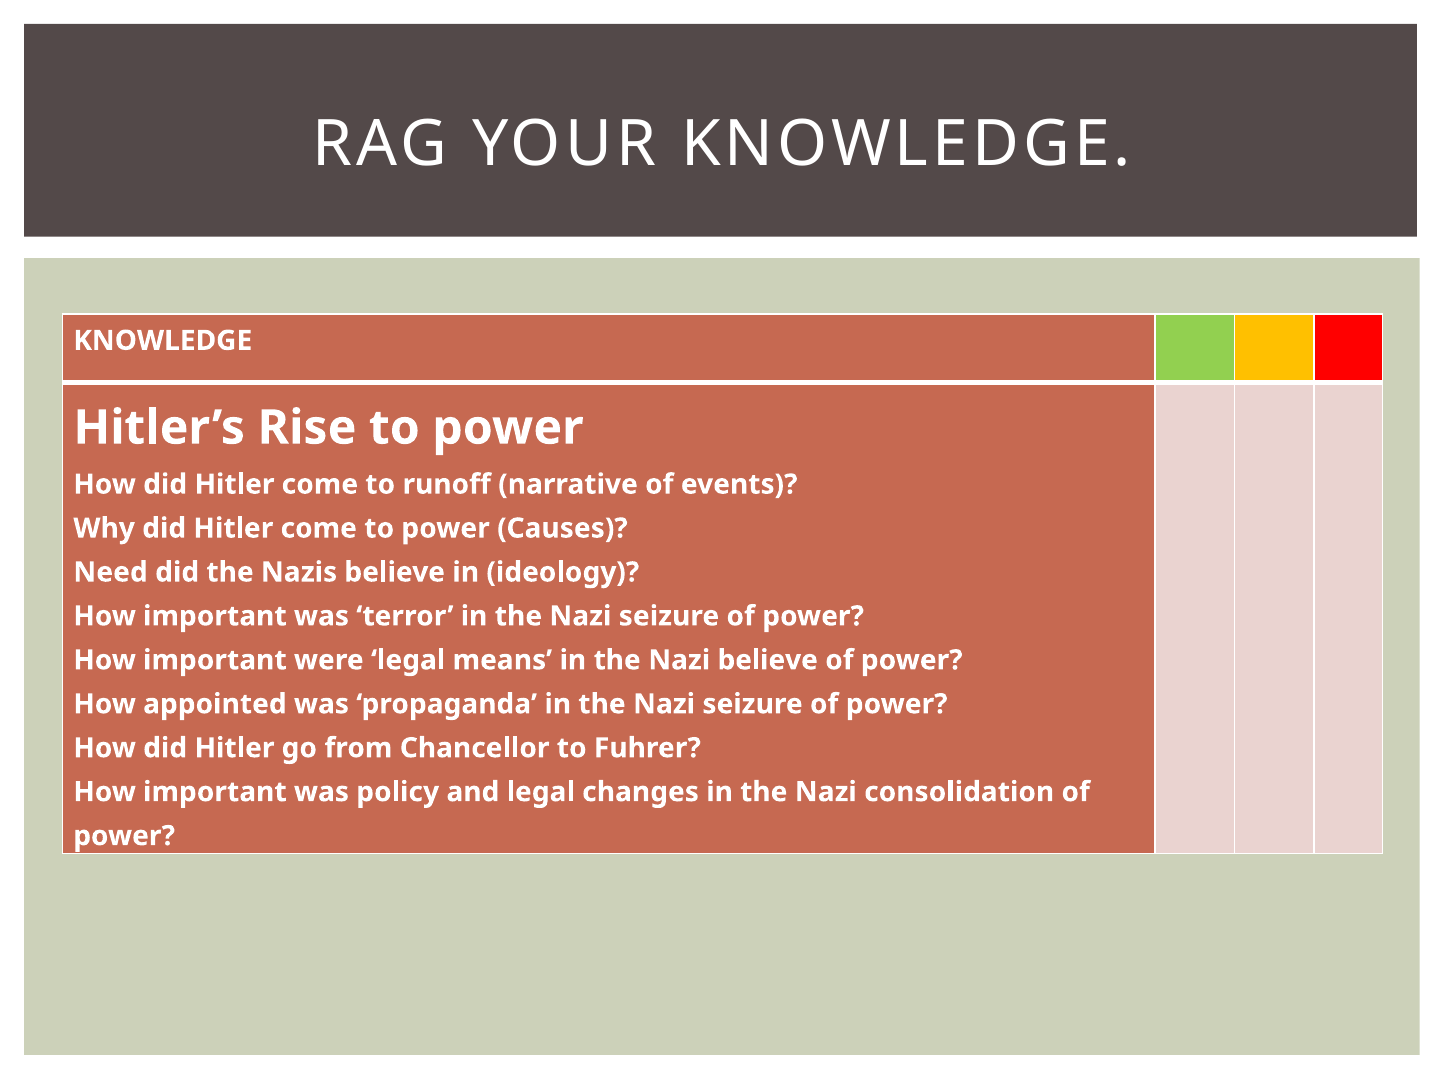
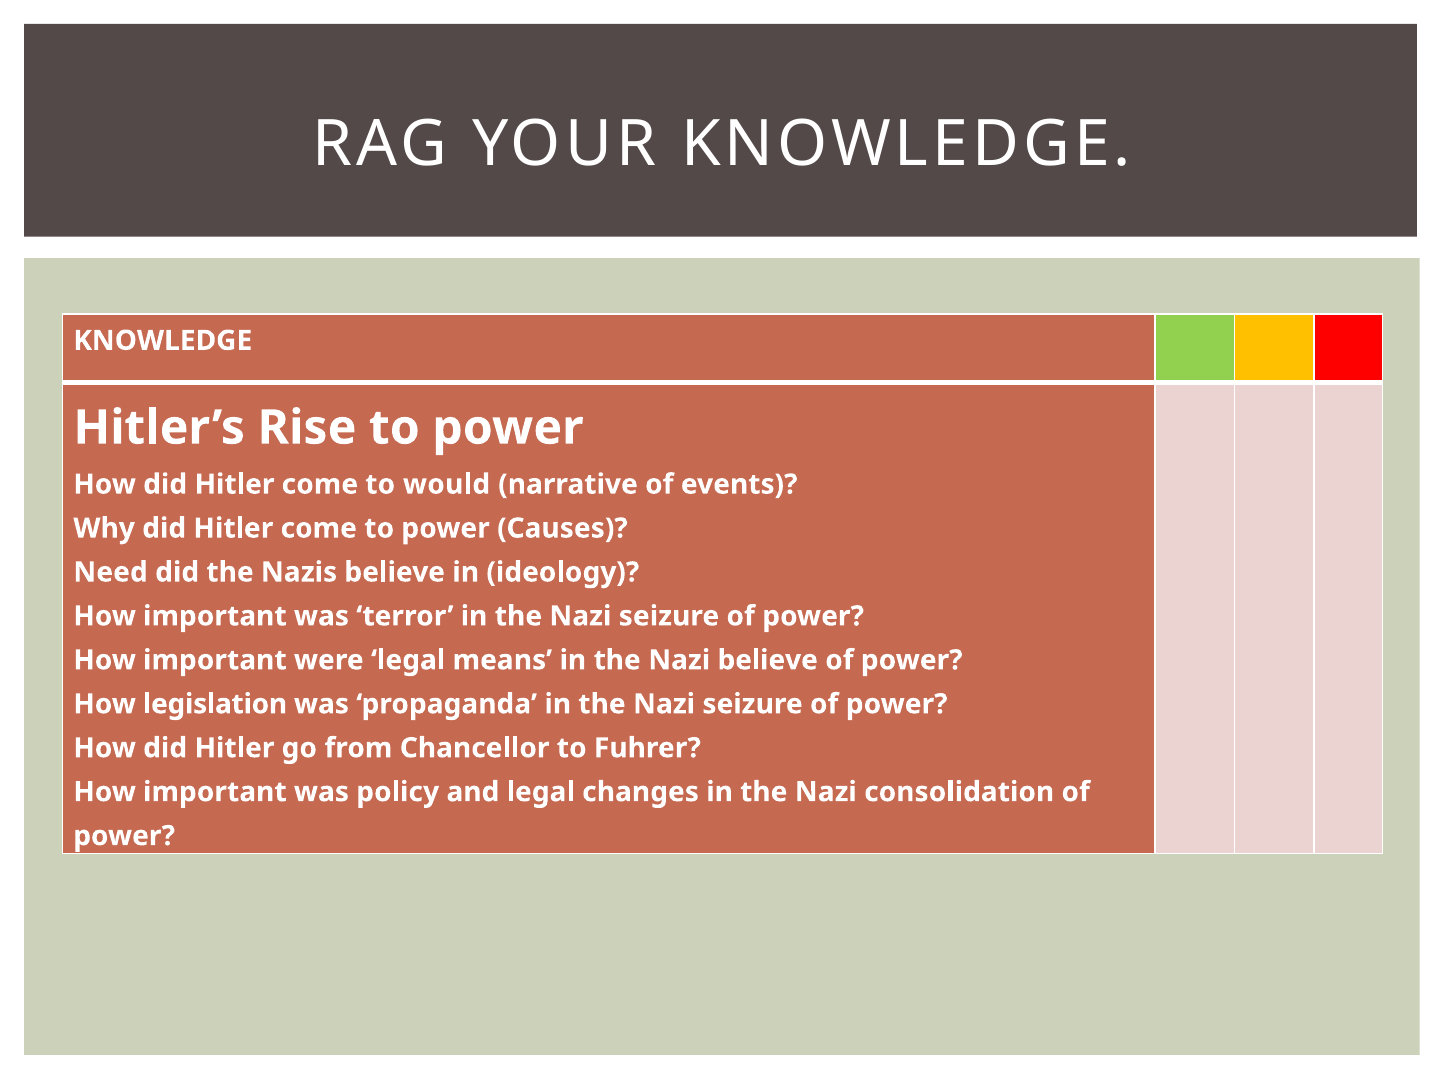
runoff: runoff -> would (447, 485)
appointed: appointed -> legislation (215, 705)
